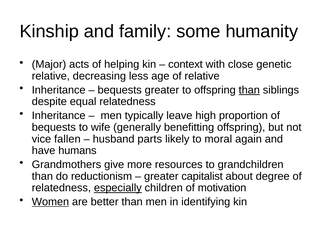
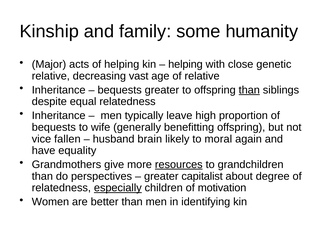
context: context -> helping (185, 64)
less: less -> vast (139, 76)
parts: parts -> brain (150, 139)
humans: humans -> equality (77, 151)
resources underline: none -> present (179, 165)
reductionism: reductionism -> perspectives (102, 177)
Women underline: present -> none (50, 202)
